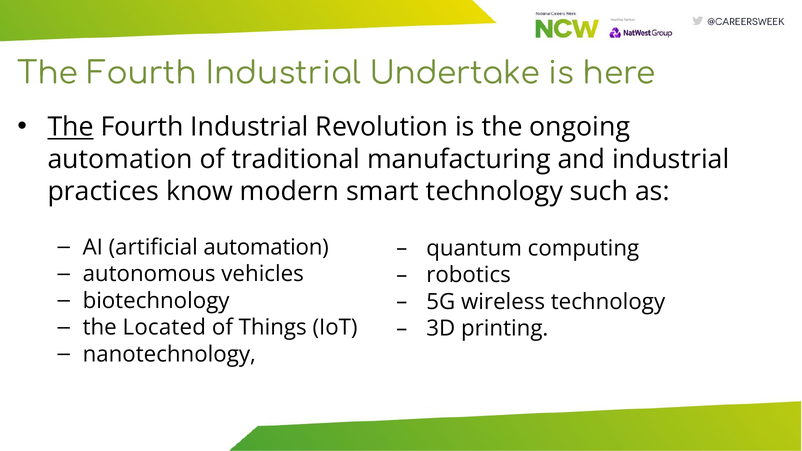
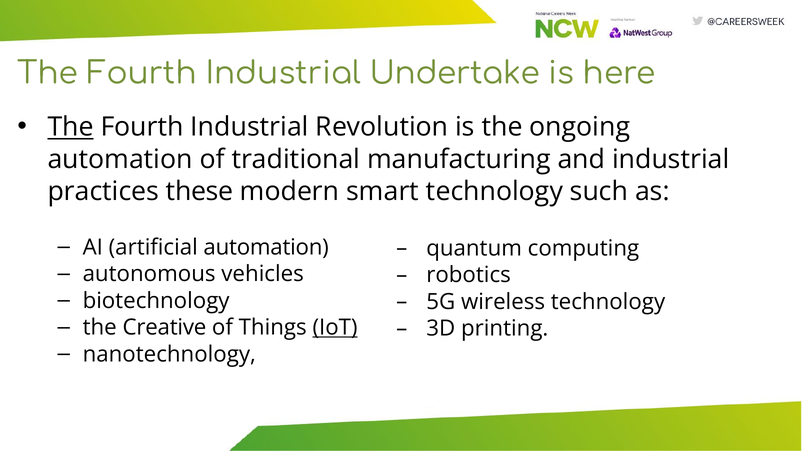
know: know -> these (200, 191)
Located: Located -> Creative (164, 328)
IoT underline: none -> present (335, 328)
